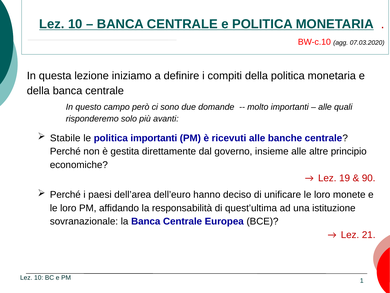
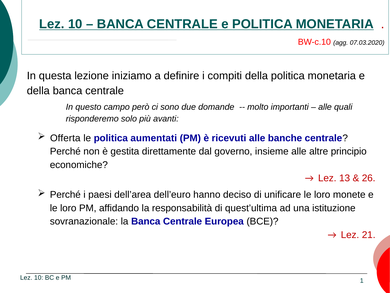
Stabile: Stabile -> Offerta (65, 138)
politica importanti: importanti -> aumentati (154, 138)
19: 19 -> 13 (345, 178)
90: 90 -> 26 (369, 178)
